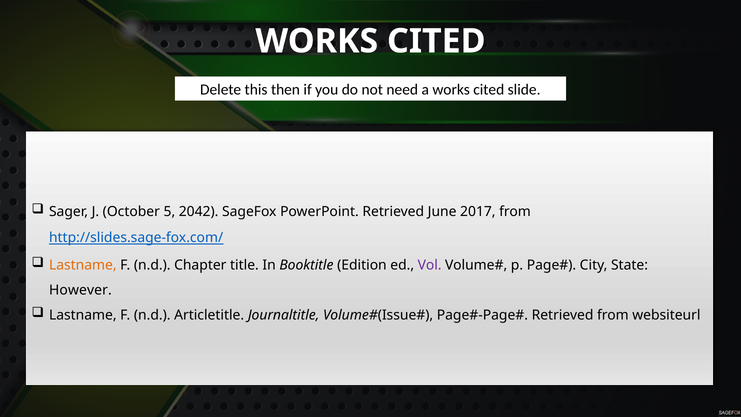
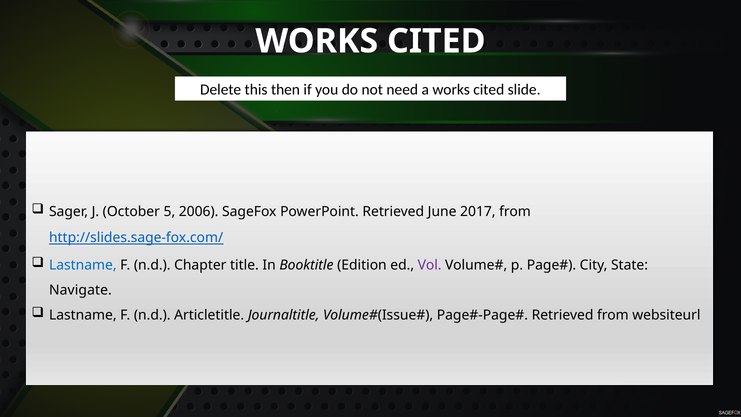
2042: 2042 -> 2006 (199, 211)
Lastname colour: orange -> blue (83, 265)
However: However -> Navigate (80, 290)
